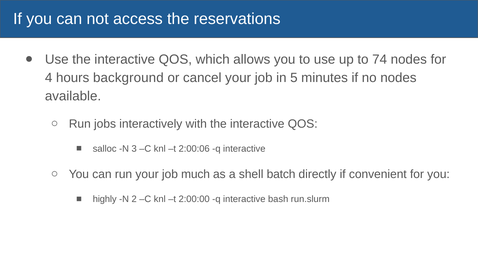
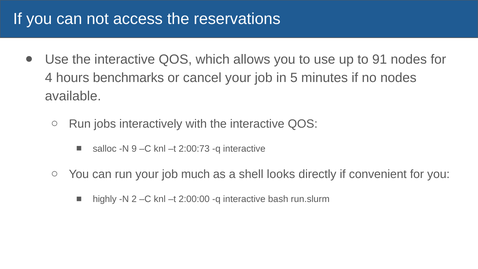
74: 74 -> 91 (380, 59)
background: background -> benchmarks (128, 78)
3: 3 -> 9 (134, 149)
2:00:06: 2:00:06 -> 2:00:73 (194, 149)
batch: batch -> looks (281, 174)
